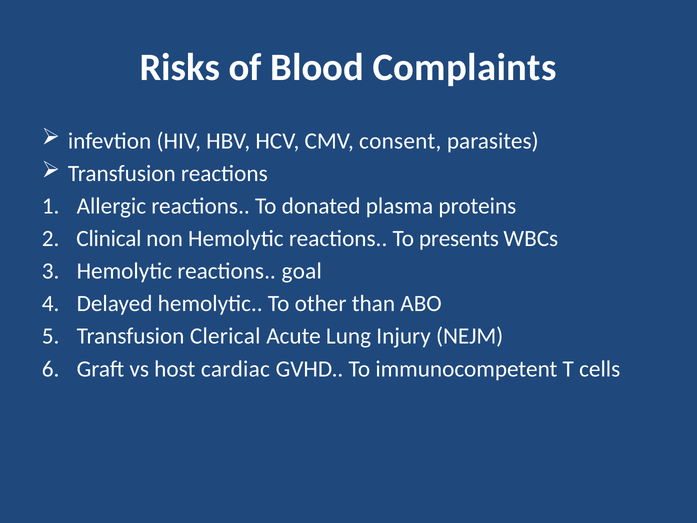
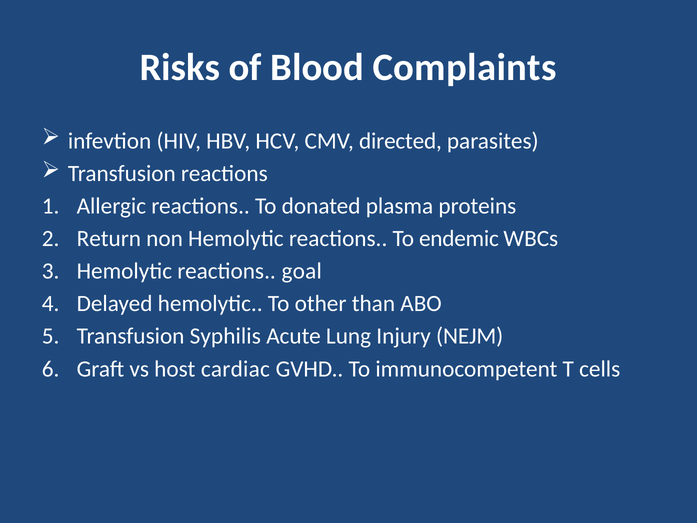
consent: consent -> directed (400, 141)
Clinical: Clinical -> Return (109, 239)
presents: presents -> endemic (459, 239)
Clerical: Clerical -> Syphilis (225, 336)
